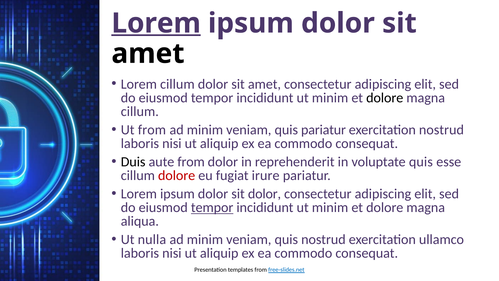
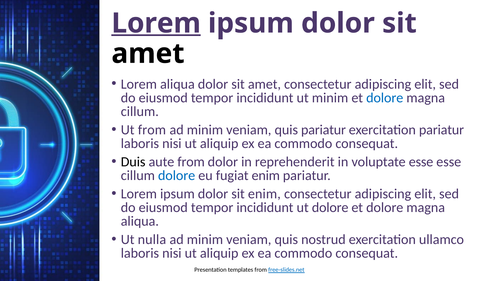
Lorem cillum: cillum -> aliqua (177, 84)
dolore colour: black -> blue (385, 98)
exercitation nostrud: nostrud -> pariatur (442, 130)
voluptate quis: quis -> esse (421, 162)
dolore colour: red -> blue (177, 175)
fugiat irure: irure -> enim (266, 175)
sit dolor: dolor -> enim (264, 194)
tempor underline: present -> none (212, 207)
minim: minim -> dolore (330, 207)
